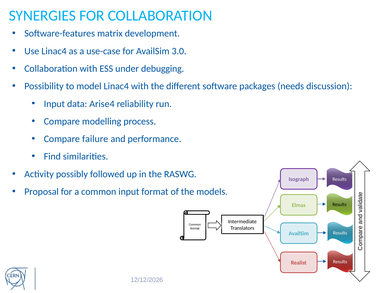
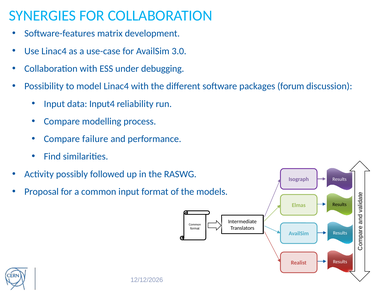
needs: needs -> forum (291, 86)
Arise4: Arise4 -> Input4 (102, 104)
